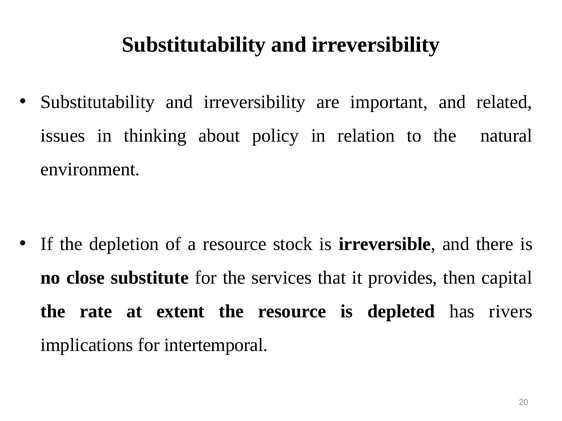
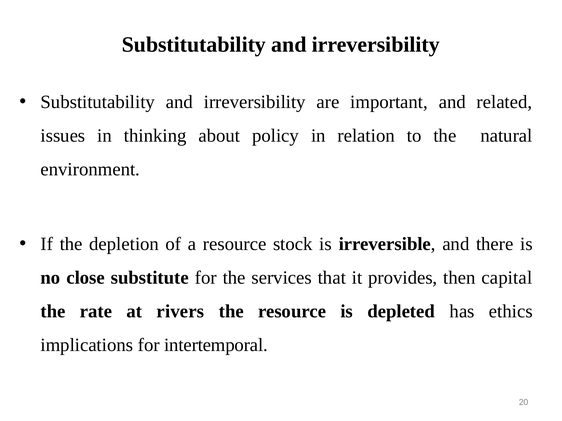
extent: extent -> rivers (180, 312)
rivers: rivers -> ethics (511, 312)
